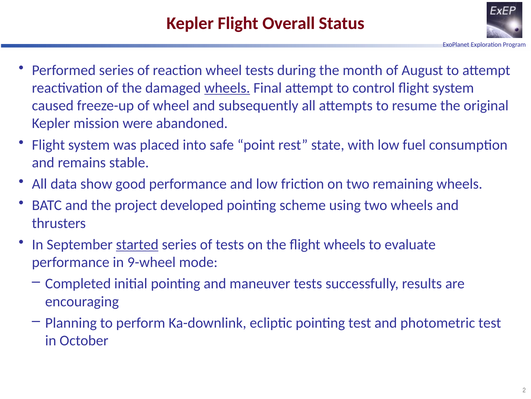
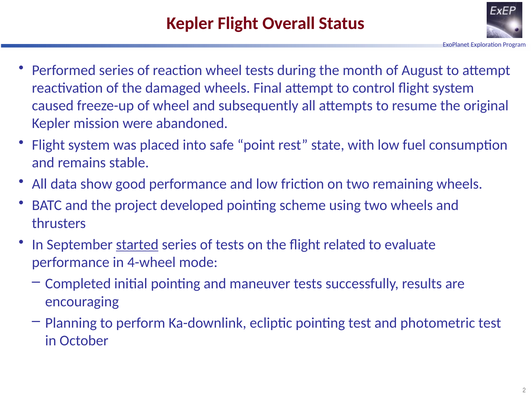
wheels underline: present -> none (227, 88)
flight wheels: wheels -> related (345, 244)
9-wheel: 9-wheel -> 4-wheel (151, 262)
